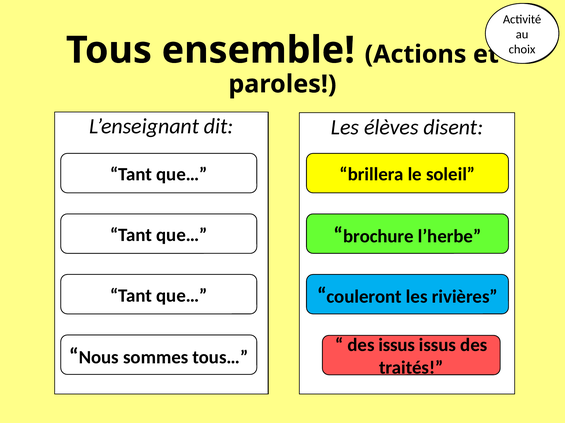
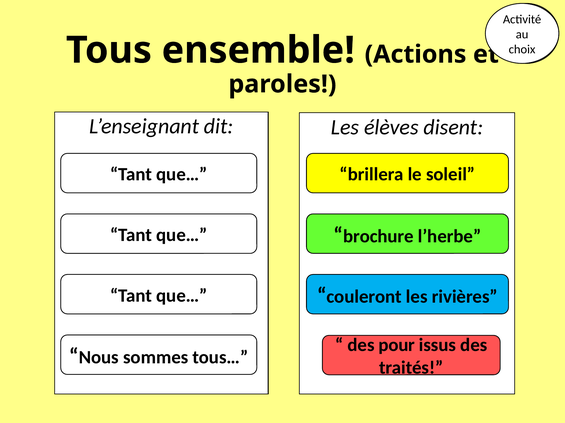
des issus: issus -> pour (397, 346)
